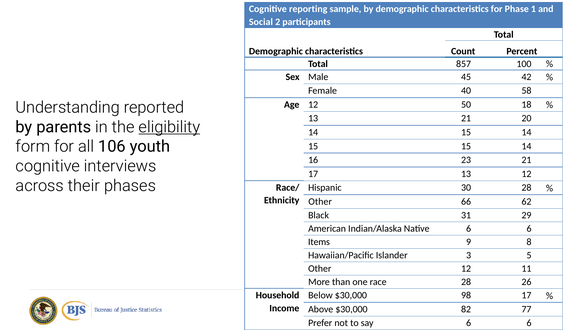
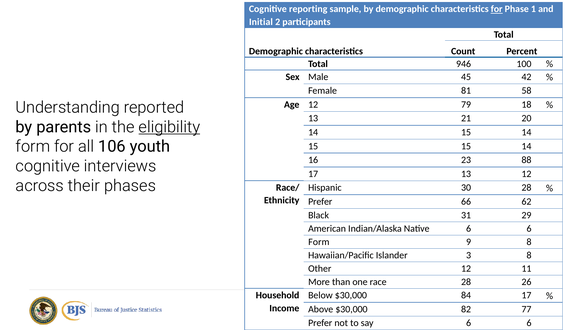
for underline: none -> present (497, 9)
Social: Social -> Initial (261, 22)
857: 857 -> 946 (464, 64)
40: 40 -> 81 (466, 91)
50: 50 -> 79 (466, 105)
23 21: 21 -> 88 (526, 160)
Other: Other -> Prefer (320, 202)
Items: Items -> Form (319, 242)
3 5: 5 -> 8 (529, 256)
98: 98 -> 84 (466, 296)
